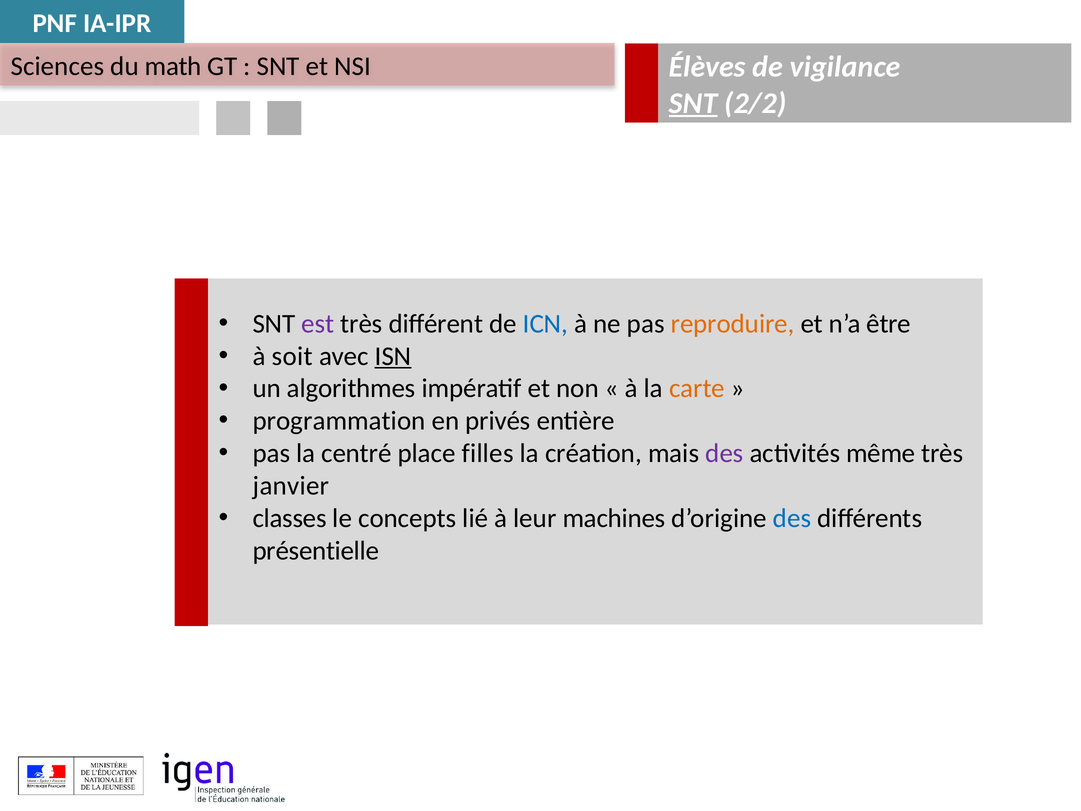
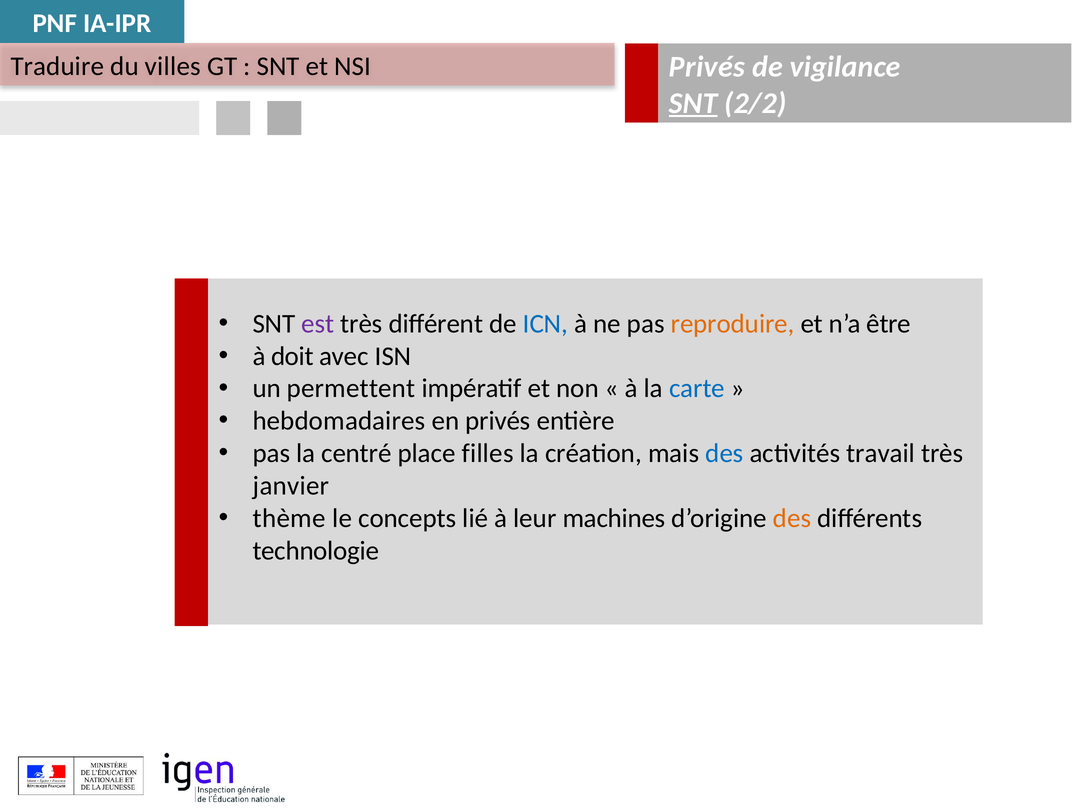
Élèves: Élèves -> Privés (707, 67)
Sciences: Sciences -> Traduire (57, 66)
math: math -> villes (173, 66)
soit: soit -> doit (292, 356)
ISN underline: present -> none (393, 356)
algorithmes: algorithmes -> permettent (351, 388)
carte colour: orange -> blue (697, 388)
programmation: programmation -> hebdomadaires (339, 421)
des colour: purple -> blue (724, 453)
même: même -> travail (881, 453)
classes: classes -> thème (289, 518)
des colour: blue -> orange (792, 518)
présentielle: présentielle -> technologie (316, 551)
